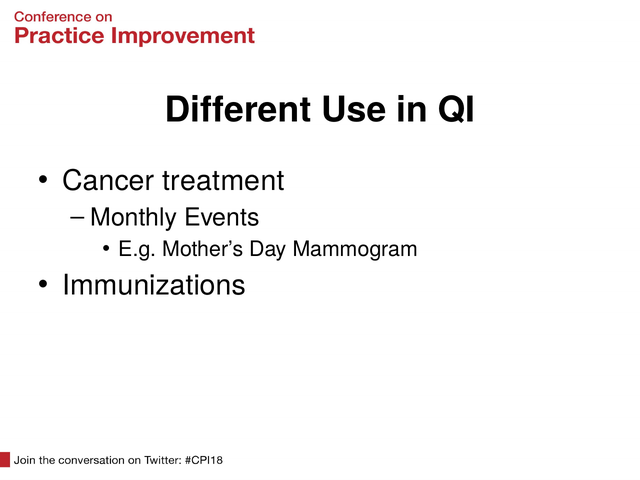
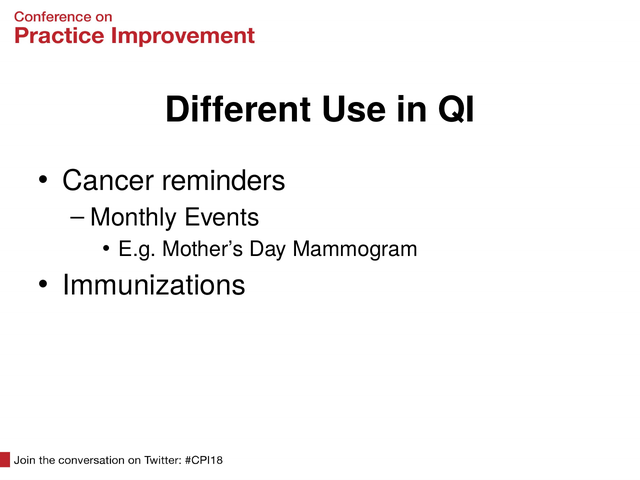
treatment: treatment -> reminders (224, 181)
